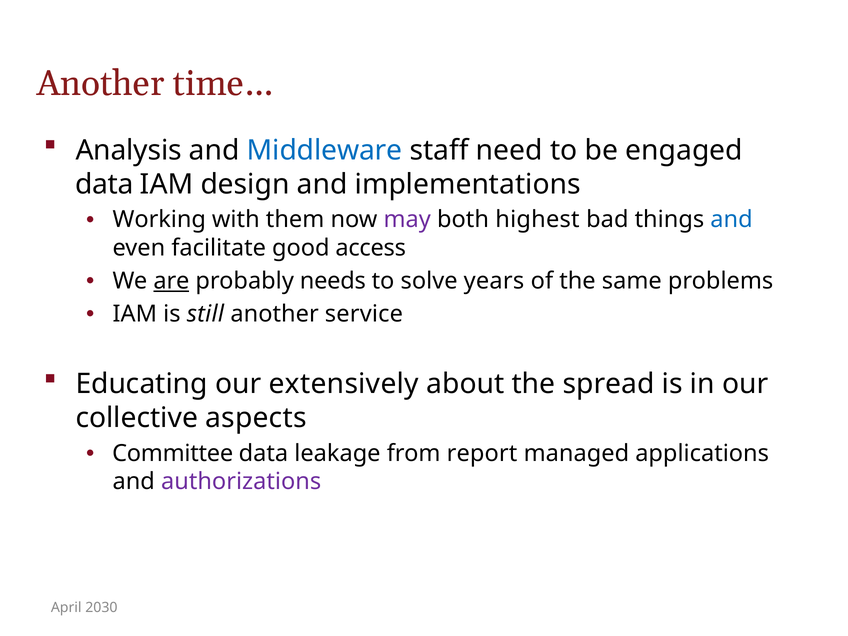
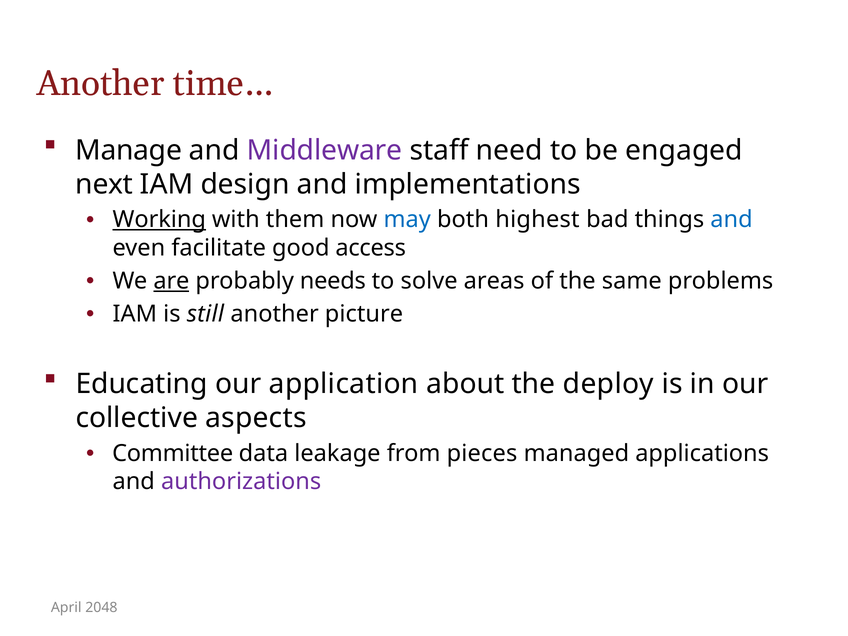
Analysis: Analysis -> Manage (129, 150)
Middleware colour: blue -> purple (325, 150)
data: data -> next (104, 184)
Working underline: none -> present (159, 220)
may colour: purple -> blue (407, 220)
years: years -> areas (494, 281)
service: service -> picture (364, 314)
extensively: extensively -> application (344, 384)
spread: spread -> deploy (608, 384)
report: report -> pieces (482, 453)
2030: 2030 -> 2048 (101, 607)
